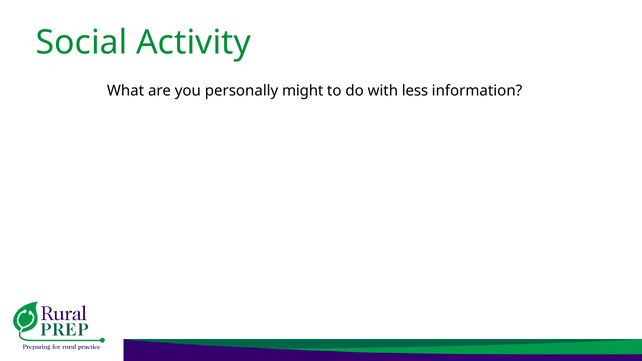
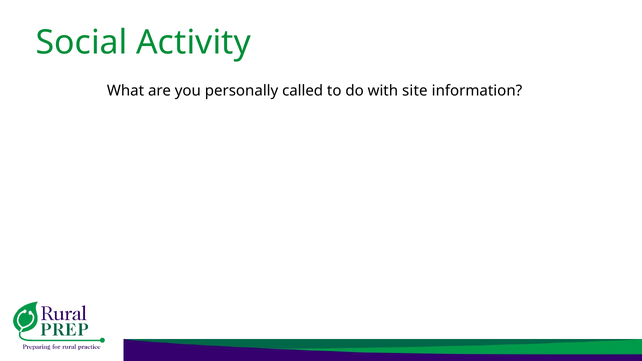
might: might -> called (303, 91)
less: less -> site (415, 91)
